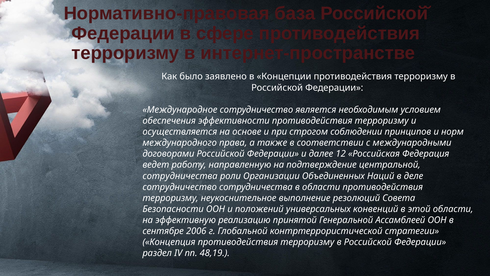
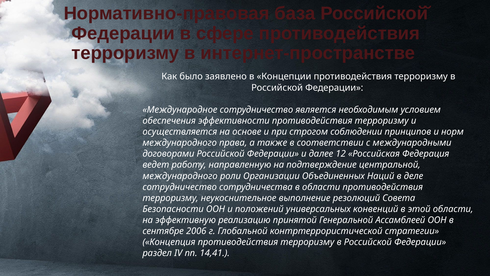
сотрудничества: сотрудничества -> международного (180, 176)
48,19: 48,19 -> 14,41 (215, 253)
